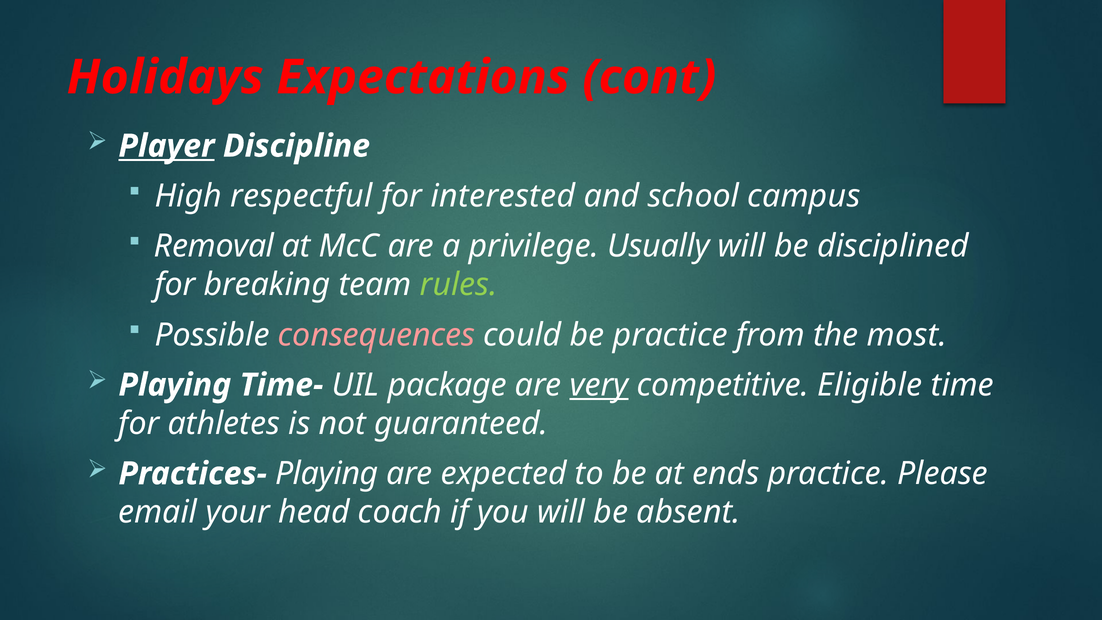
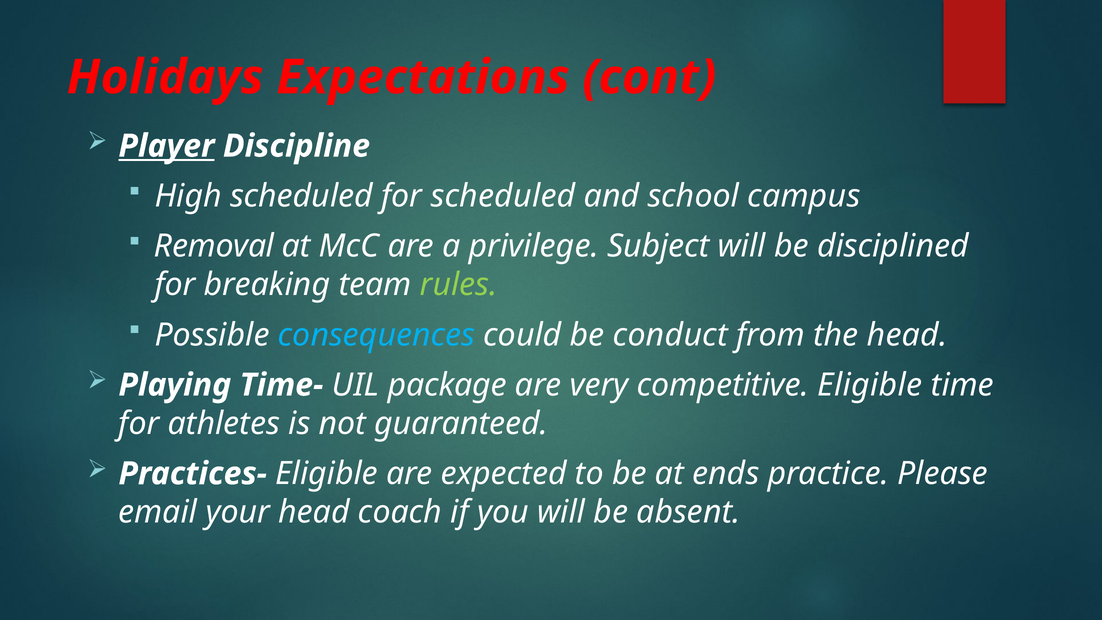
High respectful: respectful -> scheduled (301, 196)
for interested: interested -> scheduled (503, 196)
Usually: Usually -> Subject (658, 246)
consequences colour: pink -> light blue (377, 335)
be practice: practice -> conduct (670, 335)
the most: most -> head (907, 335)
very underline: present -> none (599, 385)
Practices- Playing: Playing -> Eligible (327, 474)
